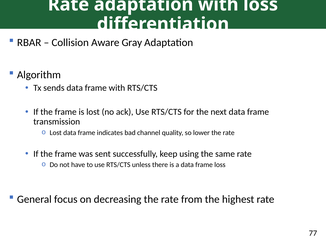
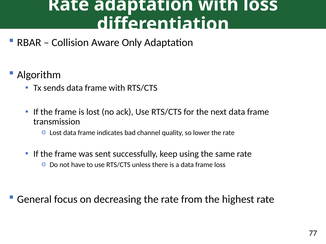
Gray: Gray -> Only (132, 43)
